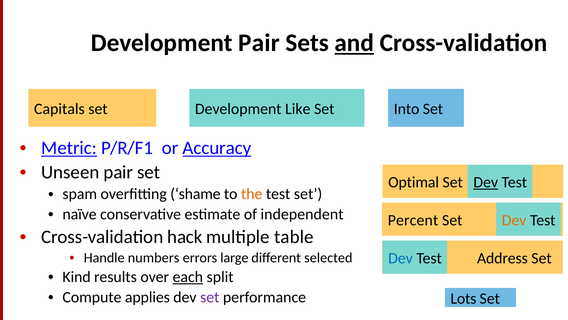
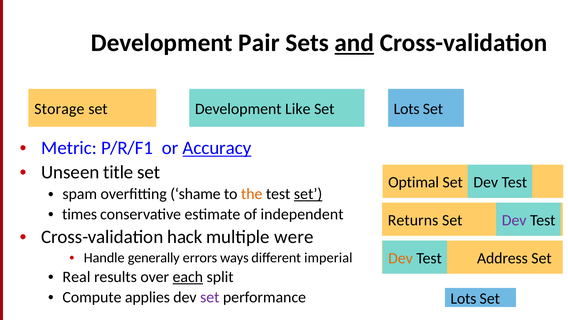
Capitals: Capitals -> Storage (59, 109)
Into: Into -> Lots (407, 109)
Metric underline: present -> none (69, 148)
Unseen pair: pair -> title (118, 172)
Dev underline: present -> none (486, 182)
set underline: none -> present (308, 194)
naïve: naïve -> times (80, 214)
Percent: Percent -> Returns (413, 220)
Dev colour: orange -> purple (514, 220)
table: table -> were (294, 237)
Dev colour: blue -> orange (401, 258)
numbers: numbers -> generally (154, 257)
large: large -> ways (234, 257)
selected: selected -> imperial (328, 257)
Kind: Kind -> Real (76, 277)
